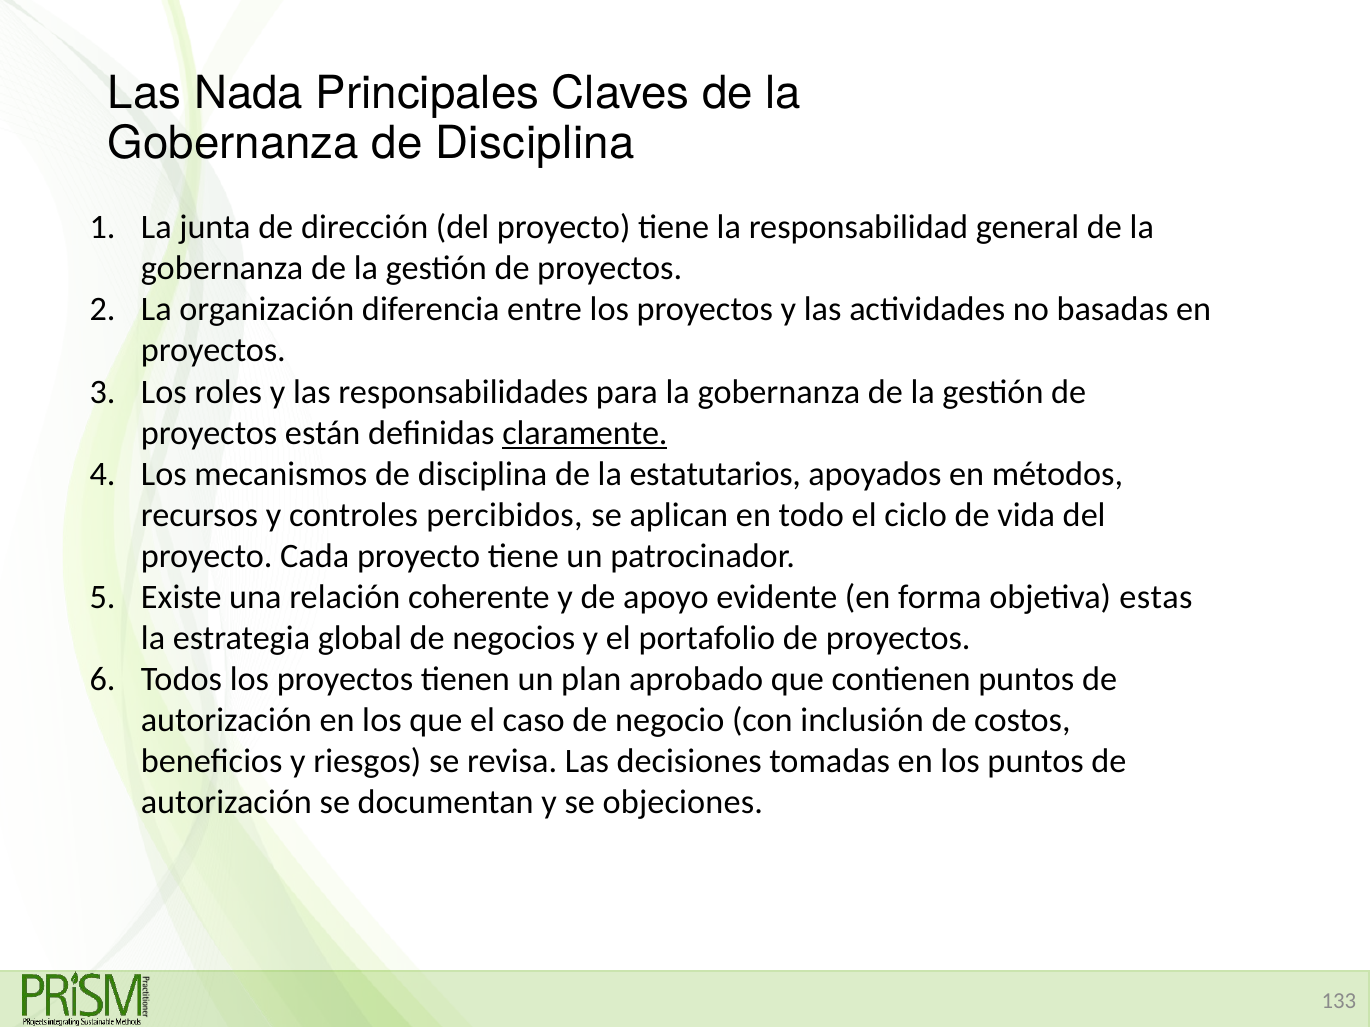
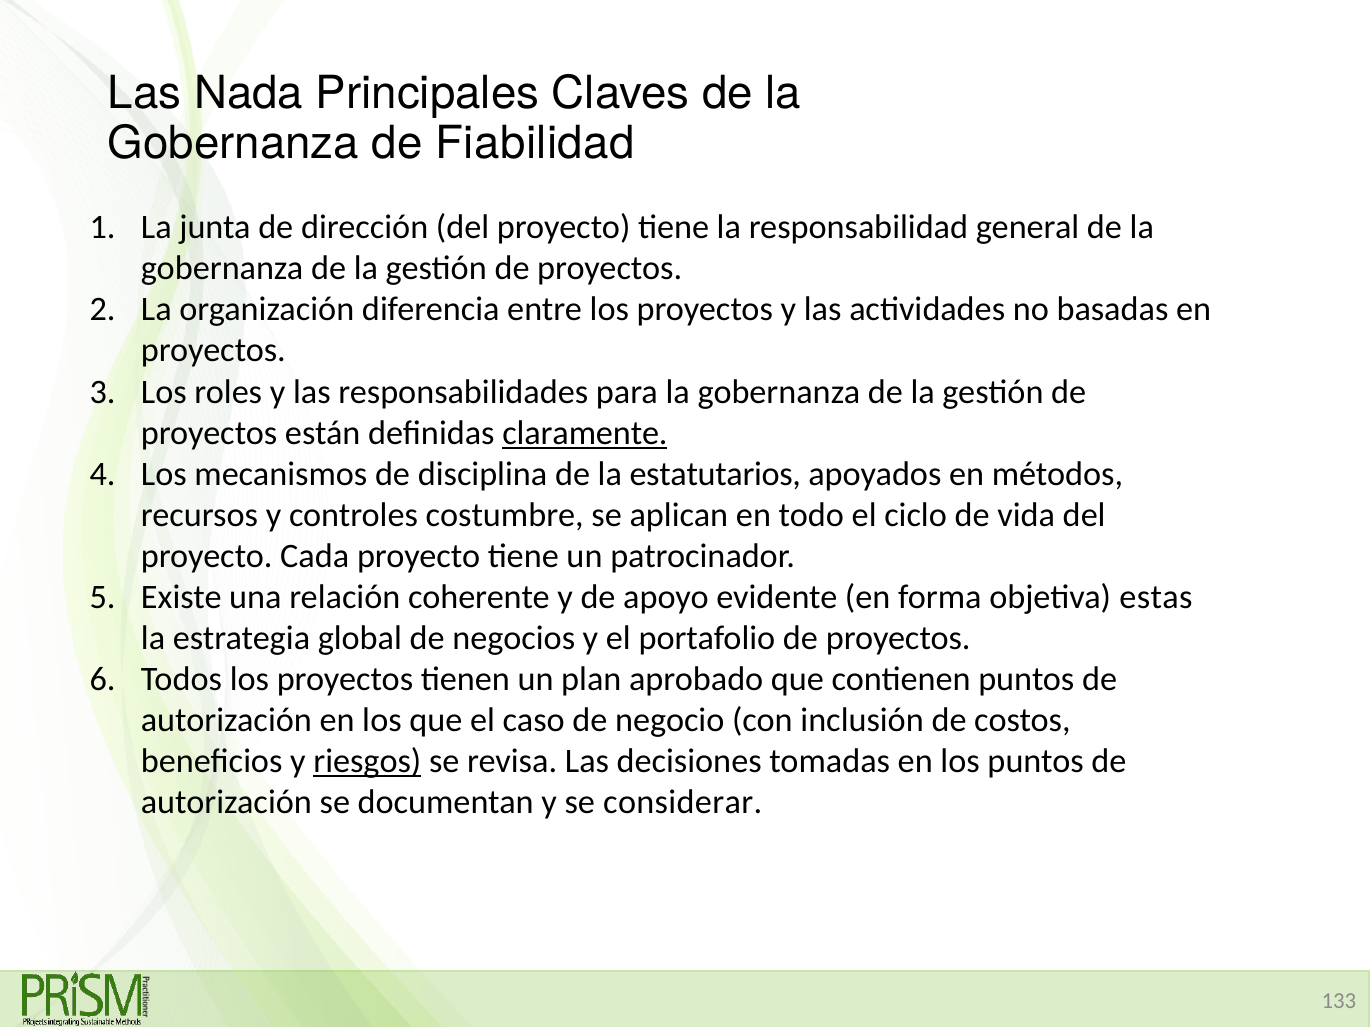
Gobernanza de Disciplina: Disciplina -> Fiabilidad (535, 143)
percibidos: percibidos -> costumbre (505, 515)
riesgos underline: none -> present (367, 762)
objeciones: objeciones -> considerar (683, 803)
